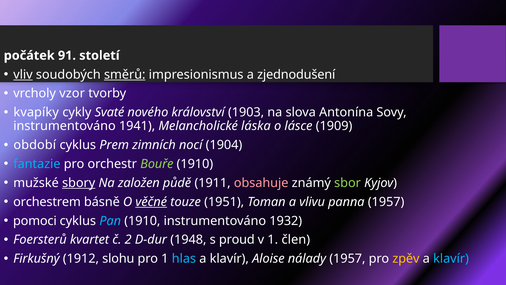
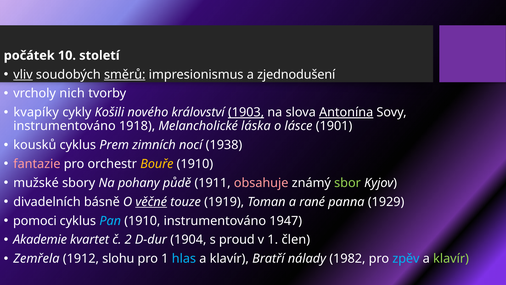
91: 91 -> 10 (67, 55)
vzor: vzor -> nich (72, 93)
Svaté: Svaté -> Košili (109, 112)
1903 underline: none -> present (246, 112)
Antonína underline: none -> present (346, 112)
1941: 1941 -> 1918 (137, 126)
1909: 1909 -> 1901 (334, 126)
období: období -> kousků (35, 145)
1904: 1904 -> 1938 (224, 145)
fantazie colour: light blue -> pink (37, 164)
Bouře colour: light green -> yellow (157, 164)
sbory underline: present -> none (79, 183)
založen: založen -> pohany (139, 183)
orchestrem: orchestrem -> divadelních (47, 202)
1951: 1951 -> 1919 (224, 202)
vlivu: vlivu -> rané (312, 202)
panna 1957: 1957 -> 1929 (386, 202)
1932: 1932 -> 1947 (286, 221)
Foersterů: Foersterů -> Akademie (40, 239)
1948: 1948 -> 1904 (188, 239)
Firkušný: Firkušný -> Zemřela (36, 258)
Aloise: Aloise -> Bratří (268, 258)
nálady 1957: 1957 -> 1982 (347, 258)
zpěv colour: yellow -> light blue (406, 258)
klavír colour: light blue -> light green (451, 258)
